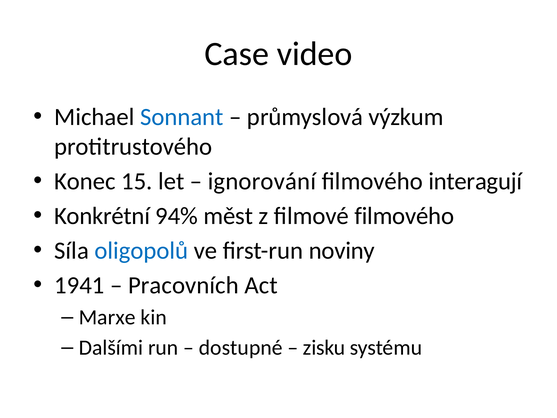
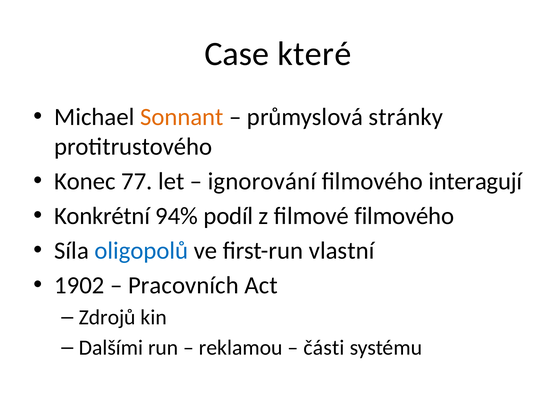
video: video -> které (314, 54)
Sonnant colour: blue -> orange (182, 117)
výzkum: výzkum -> stránky (406, 117)
15: 15 -> 77 (137, 181)
měst: měst -> podíl (228, 216)
noviny: noviny -> vlastní (342, 251)
1941: 1941 -> 1902 (79, 285)
Marxe: Marxe -> Zdrojů (107, 317)
dostupné: dostupné -> reklamou (241, 348)
zisku: zisku -> části (324, 348)
